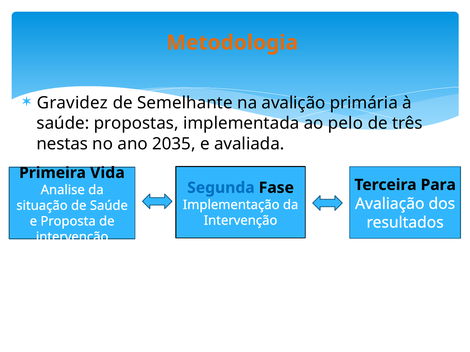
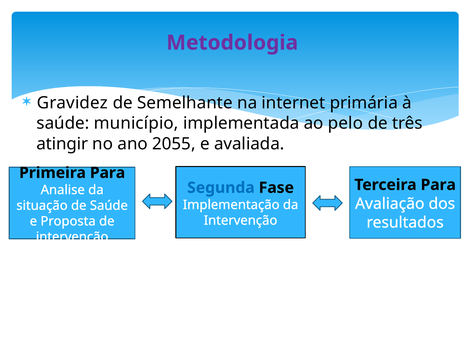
Metodologia colour: orange -> purple (232, 43)
avalição: avalição -> internet (293, 103)
propostas: propostas -> município (136, 124)
nestas: nestas -> atingir (62, 144)
2035: 2035 -> 2055 (174, 144)
Primeira Vida: Vida -> Para (108, 173)
